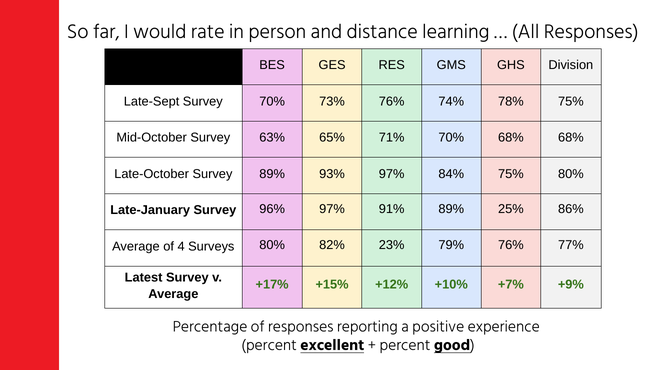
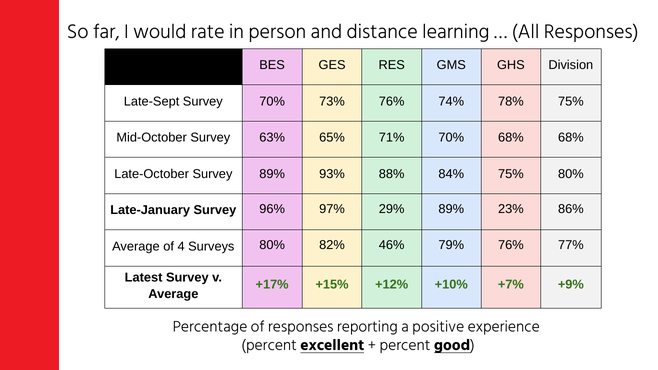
93% 97%: 97% -> 88% (392, 174)
91%: 91% -> 29% (392, 209)
25%: 25% -> 23% (511, 209)
23%: 23% -> 46% (392, 245)
